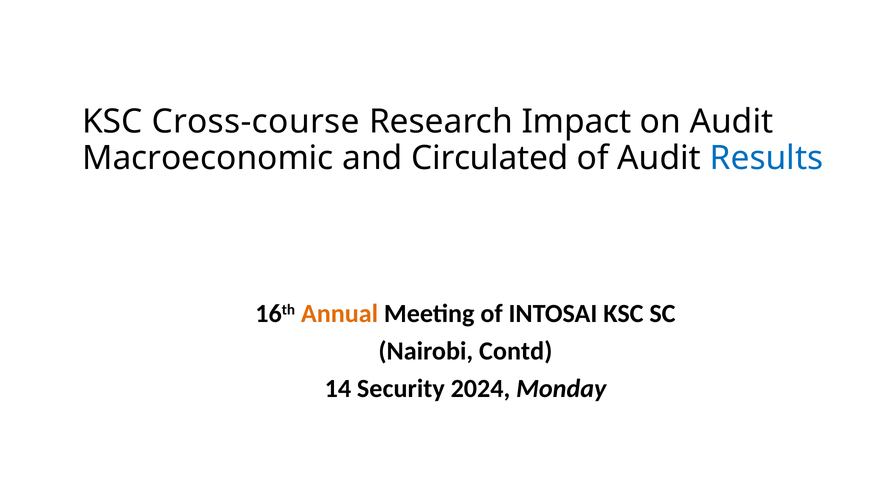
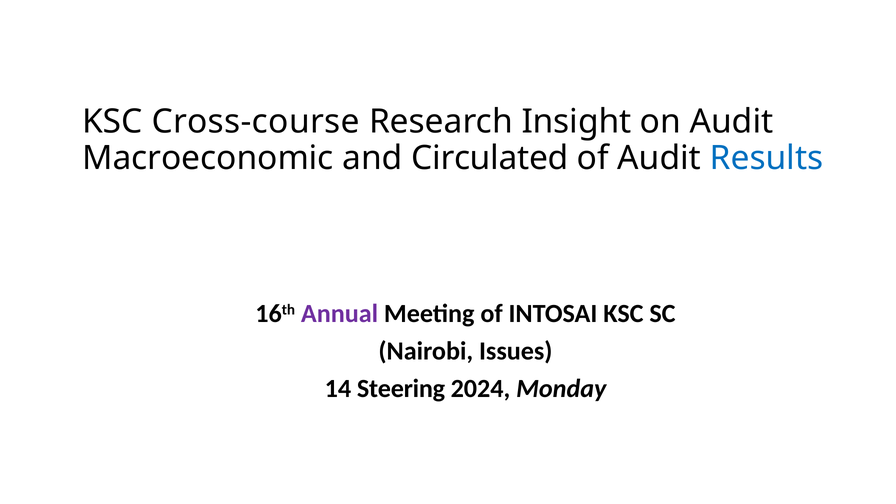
Impact: Impact -> Insight (576, 122)
Annual colour: orange -> purple (339, 314)
Contd: Contd -> Issues (516, 351)
Security: Security -> Steering (401, 389)
